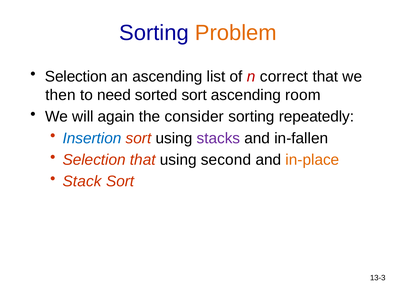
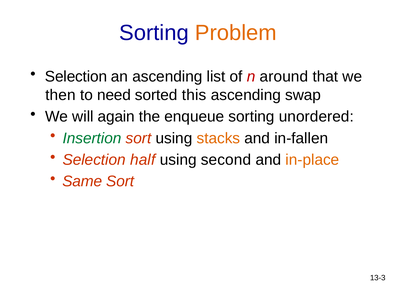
correct: correct -> around (284, 77)
sorted sort: sort -> this (194, 95)
room: room -> swap (303, 95)
consider: consider -> enqueue (194, 117)
repeatedly: repeatedly -> unordered (316, 117)
Insertion colour: blue -> green (92, 138)
stacks colour: purple -> orange (218, 138)
Selection that: that -> half (143, 160)
Stack: Stack -> Same (82, 181)
